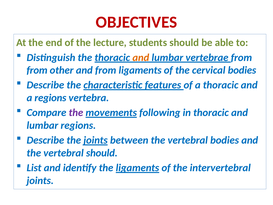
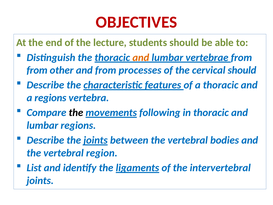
from ligaments: ligaments -> processes (140, 70)
cervical bodies: bodies -> should (242, 70)
the colour: purple -> black (76, 113)
vertebral should: should -> region (102, 153)
